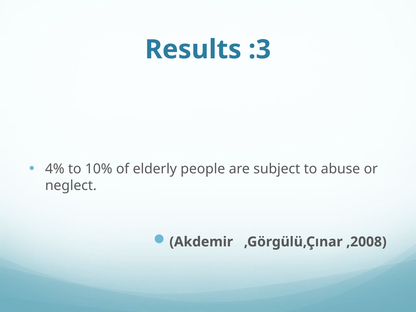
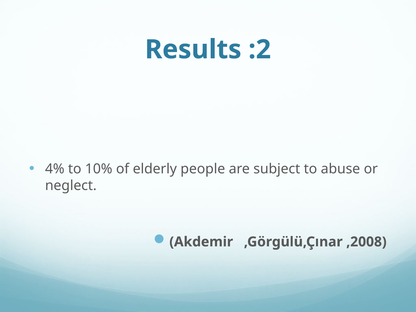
:3: :3 -> :2 (260, 50)
